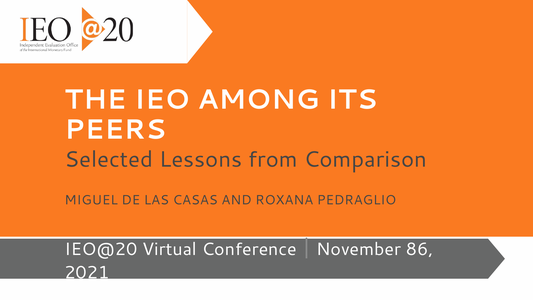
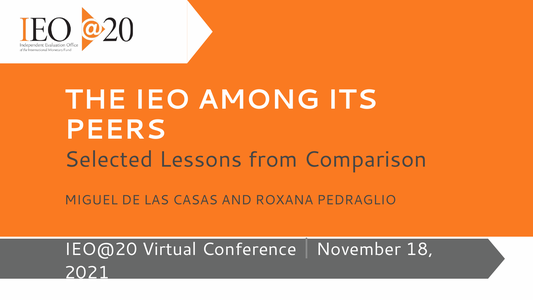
86: 86 -> 18 (420, 249)
